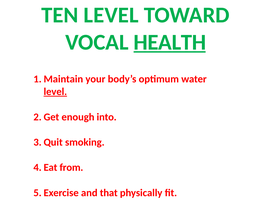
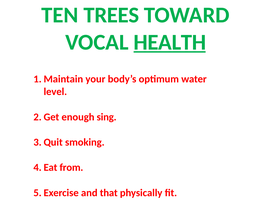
TEN LEVEL: LEVEL -> TREES (111, 15)
level underline: present -> none (55, 92)
into: into -> sing (107, 117)
